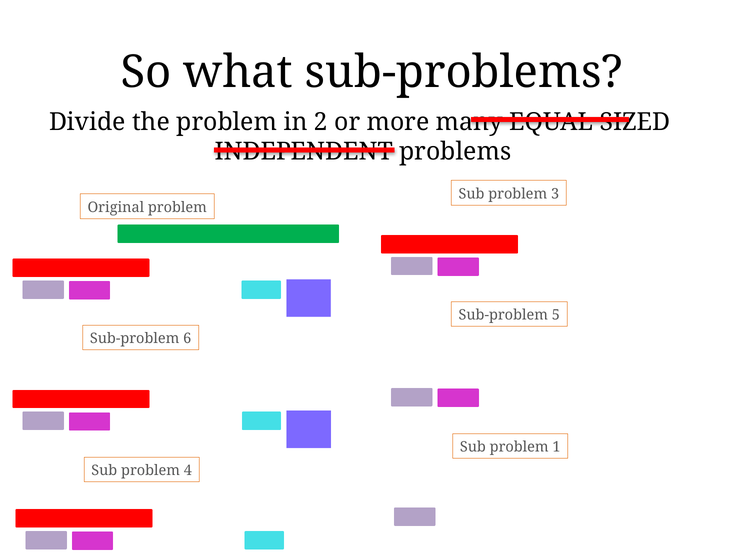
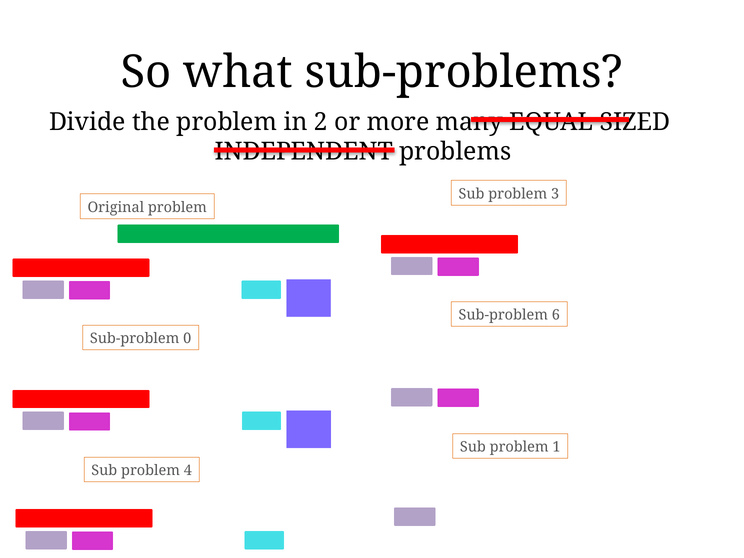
5: 5 -> 6 (556, 315)
6: 6 -> 0 (187, 338)
